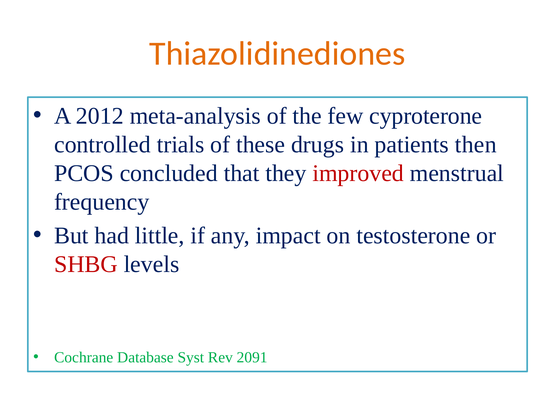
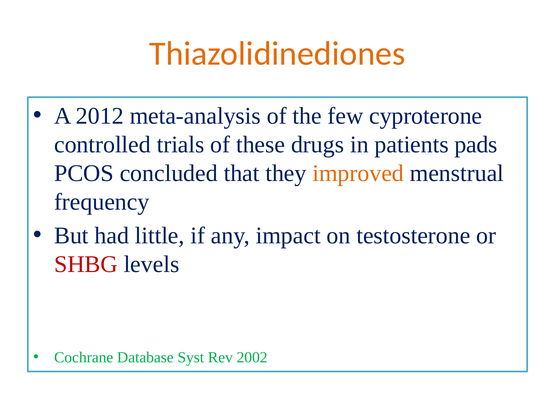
then: then -> pads (476, 145)
improved colour: red -> orange (358, 173)
2091: 2091 -> 2002 (252, 358)
